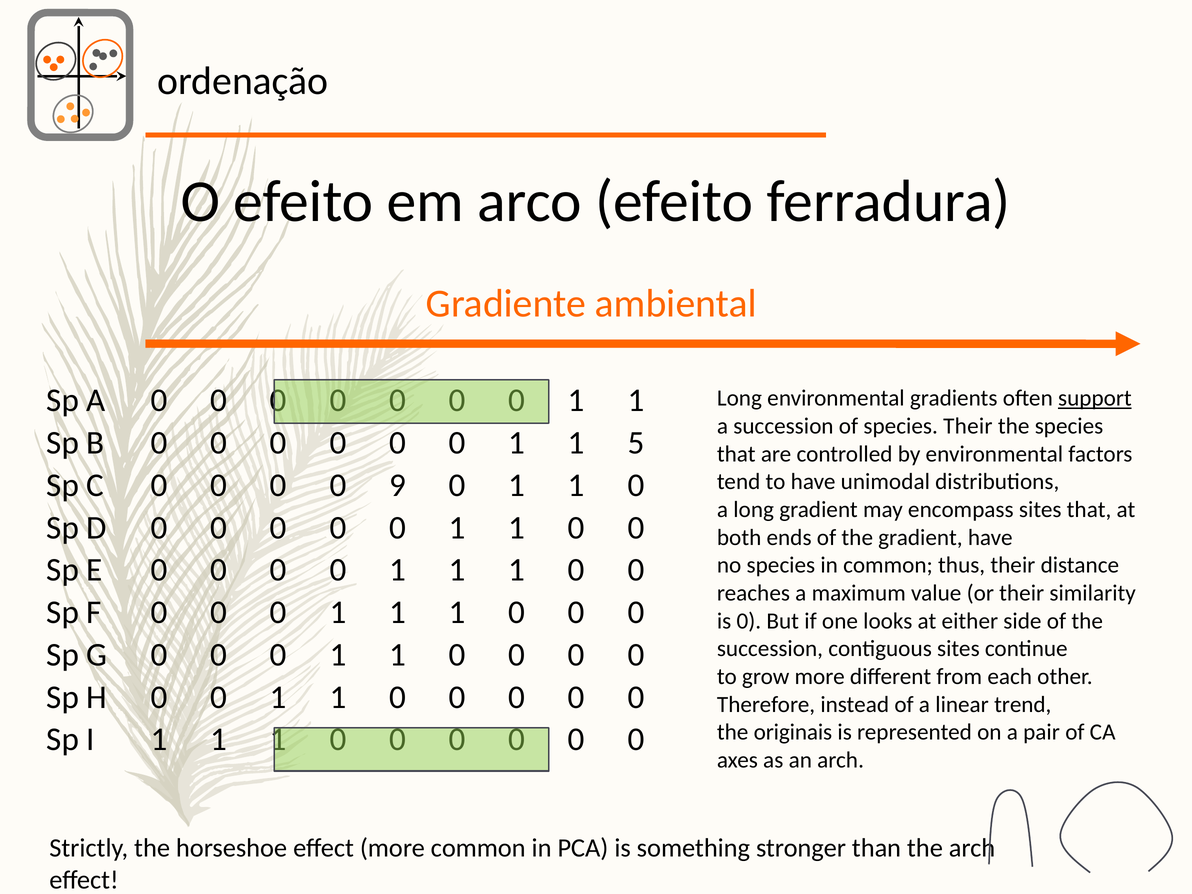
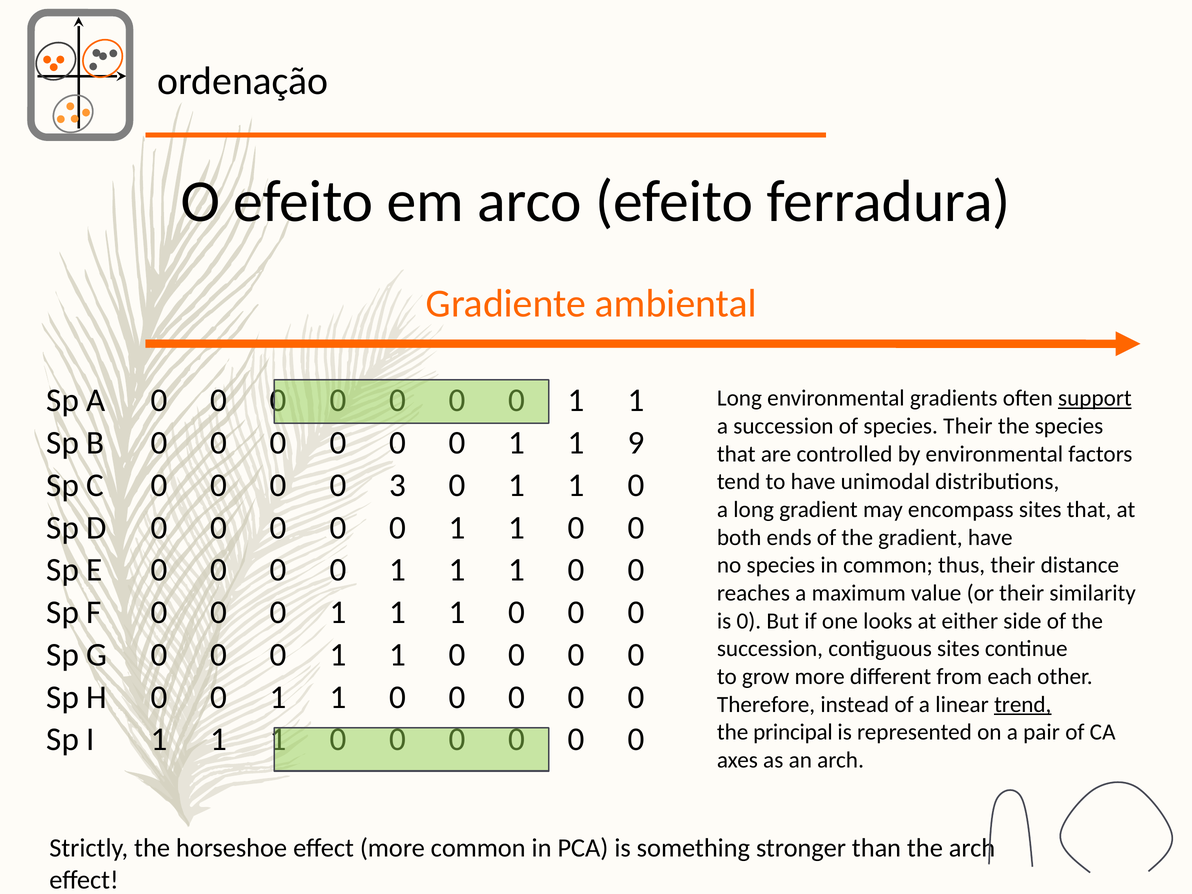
5: 5 -> 9 (636, 443)
9: 9 -> 3 (398, 485)
trend underline: none -> present (1023, 704)
originais: originais -> principal (793, 732)
